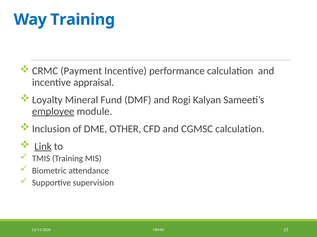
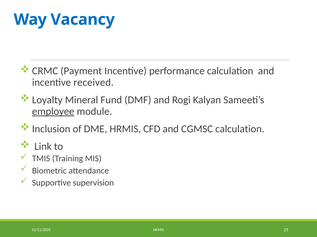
Way Training: Training -> Vacancy (83, 20)
appraisal: appraisal -> received (94, 83)
DME OTHER: OTHER -> HRMIS (125, 129)
Link underline: present -> none (43, 147)
